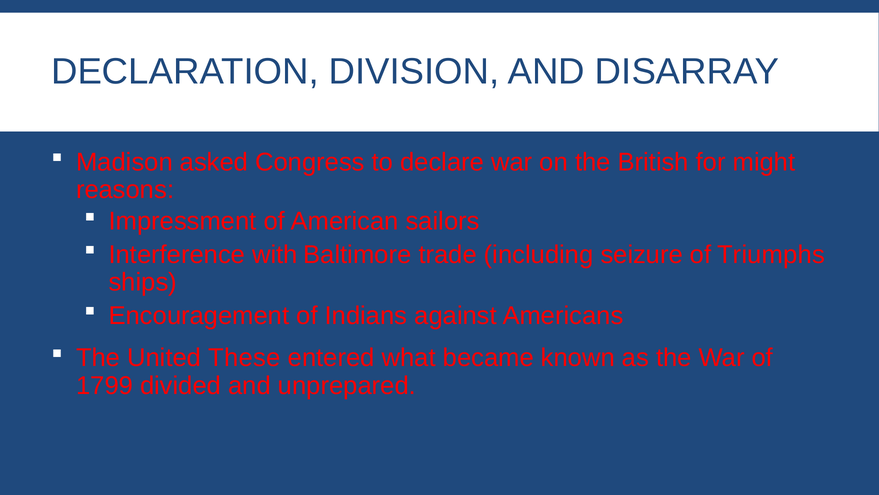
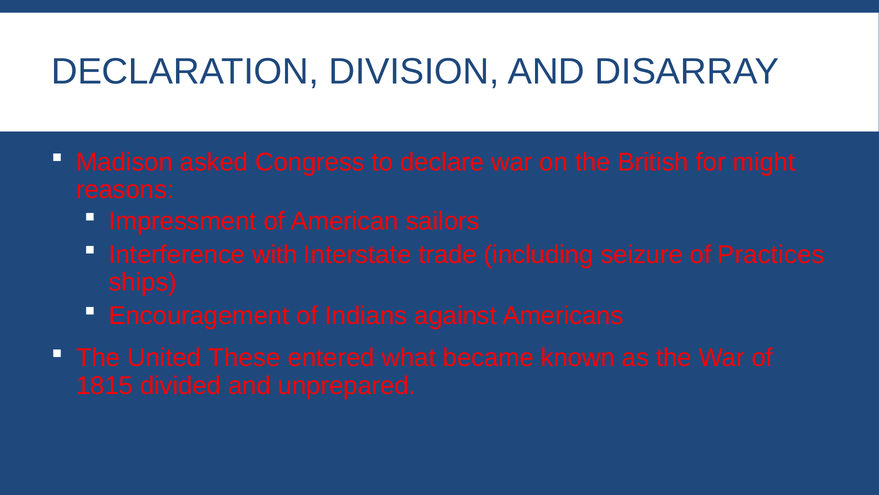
Baltimore: Baltimore -> Interstate (357, 254)
Triumphs: Triumphs -> Practices (771, 254)
1799: 1799 -> 1815 (105, 385)
